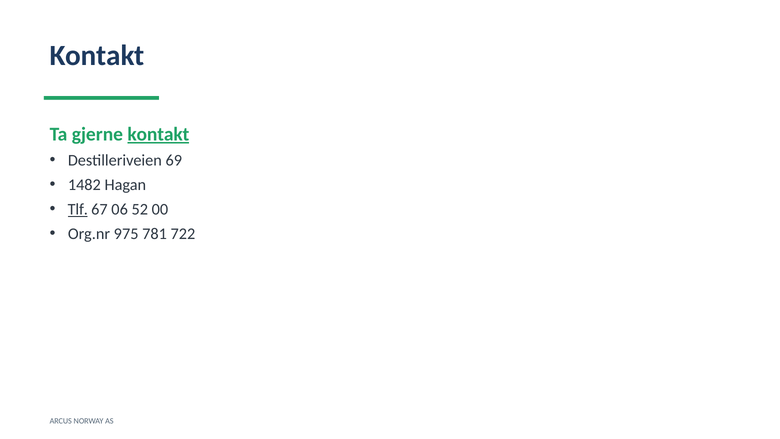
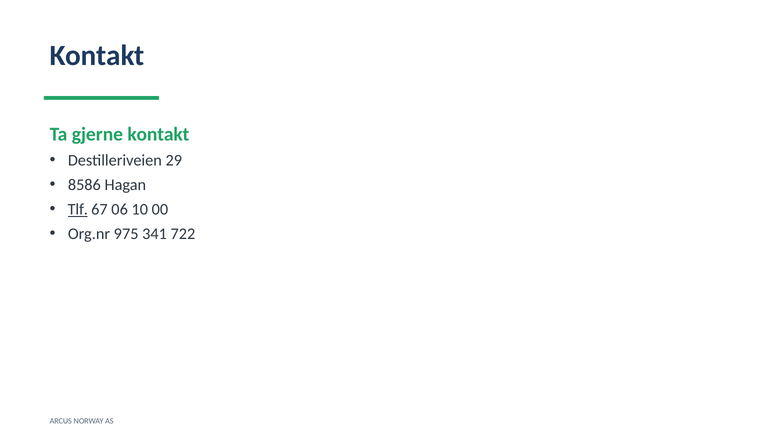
kontakt underline: present -> none (158, 134)
69: 69 -> 29 (174, 160)
1482: 1482 -> 8586 (84, 185)
52: 52 -> 10 (140, 209)
781: 781 -> 341 (155, 234)
